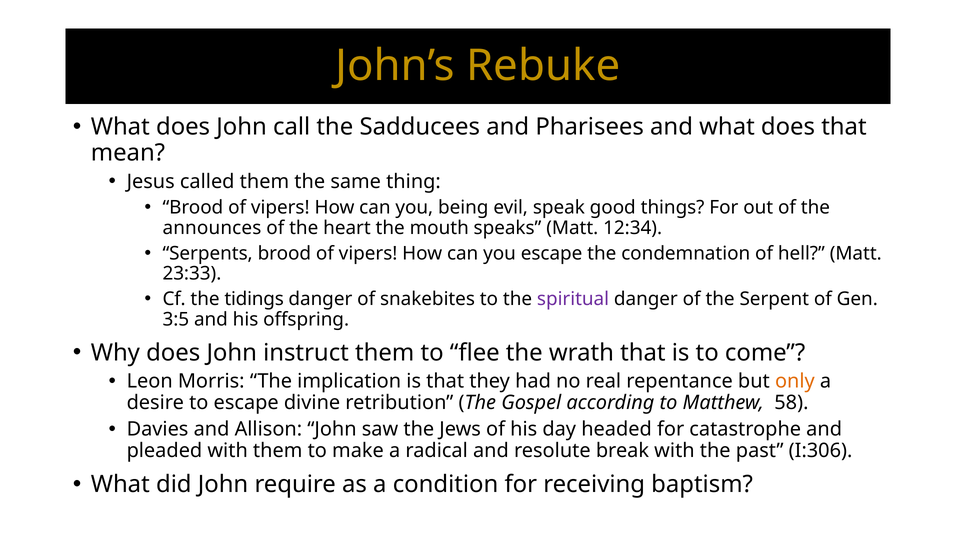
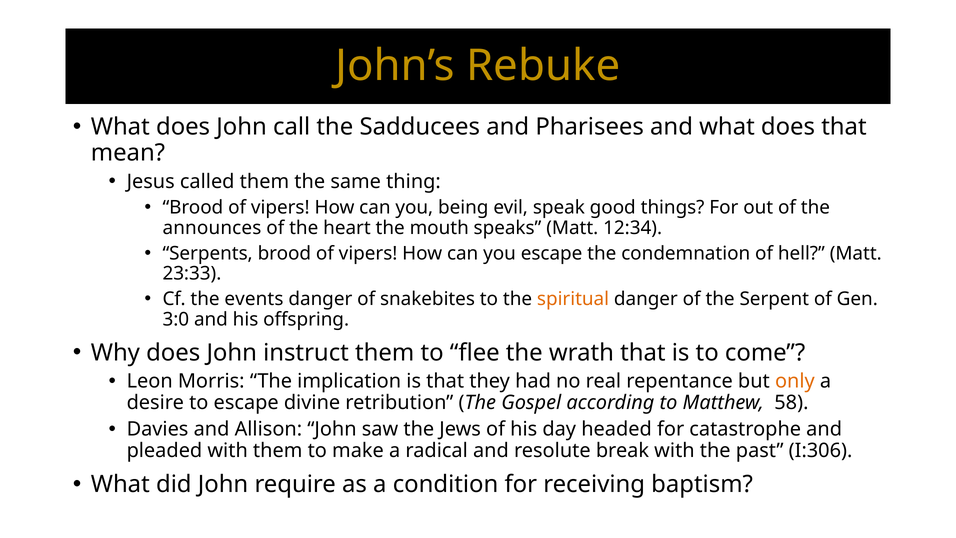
tidings: tidings -> events (254, 299)
spiritual colour: purple -> orange (573, 299)
3:5: 3:5 -> 3:0 (176, 319)
